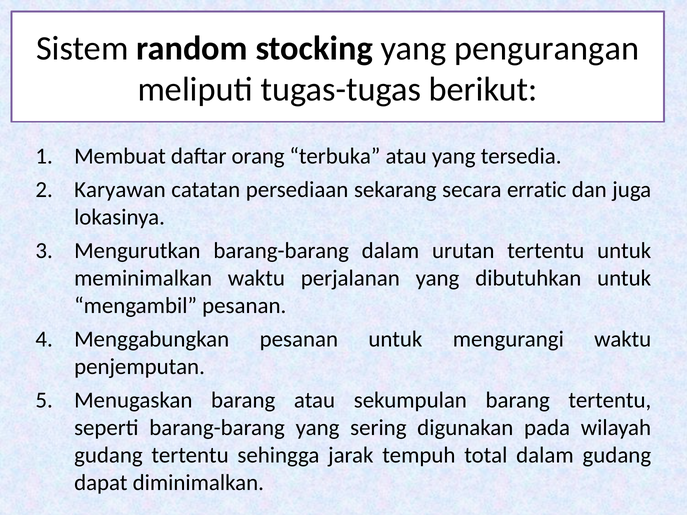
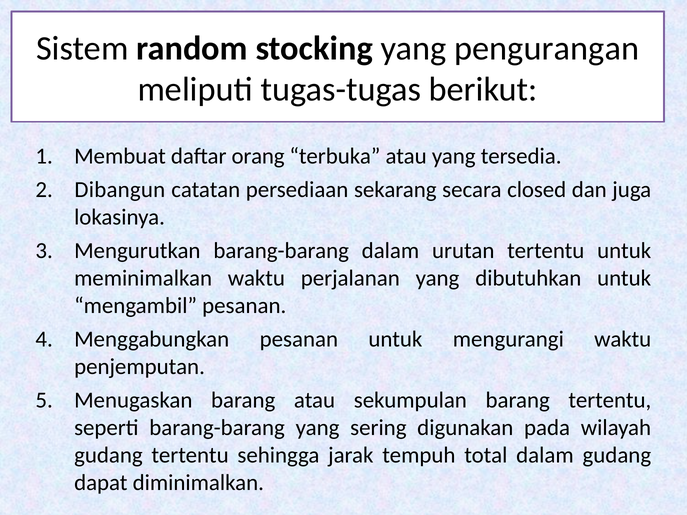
Karyawan: Karyawan -> Dibangun (120, 190)
erratic: erratic -> closed (537, 190)
